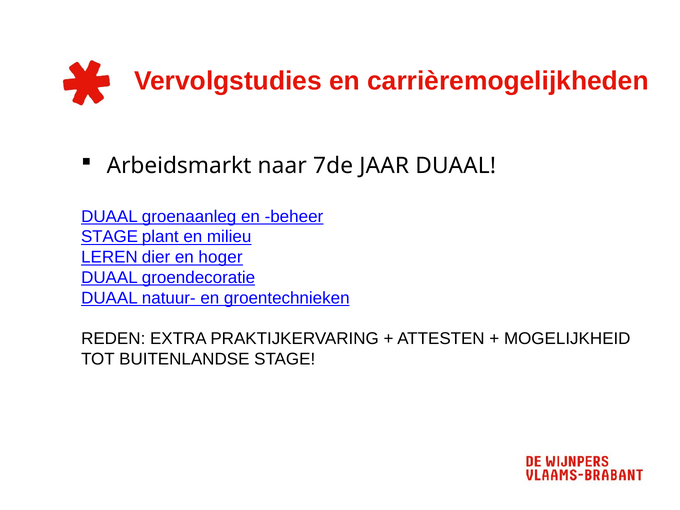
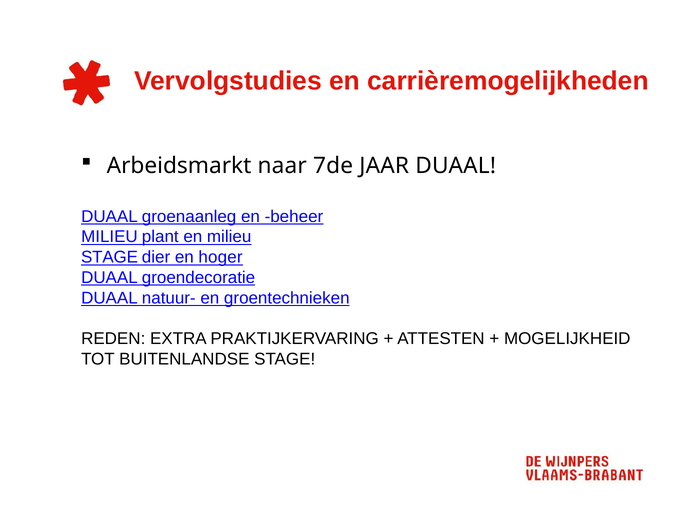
STAGE: STAGE -> MILIEU (109, 237)
LEREN: LEREN -> STAGE (110, 257)
